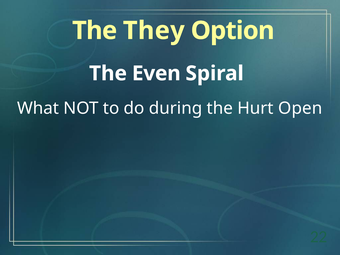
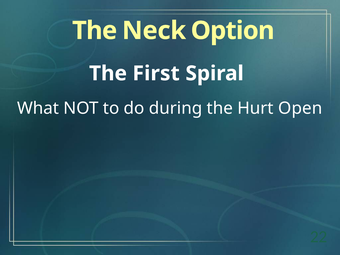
They: They -> Neck (154, 31)
Even: Even -> First (156, 73)
